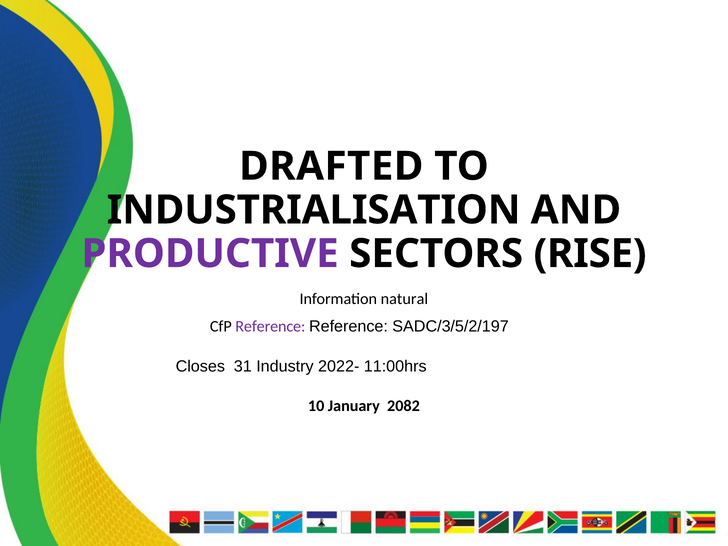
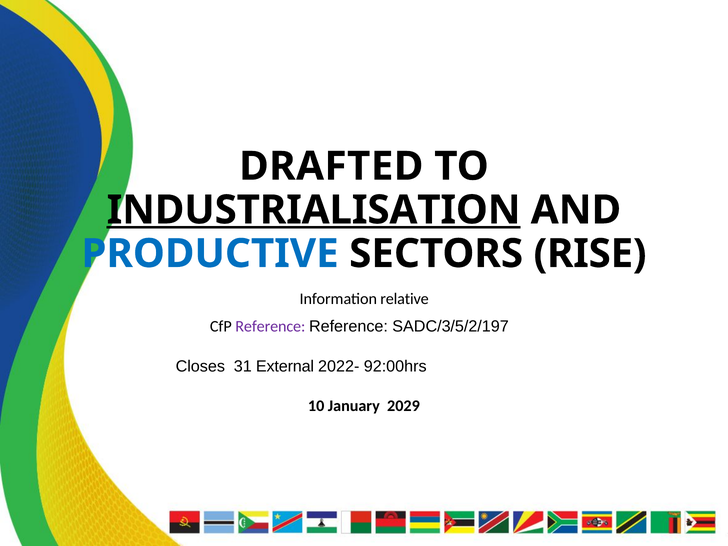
INDUSTRIALISATION underline: none -> present (314, 210)
PRODUCTIVE colour: purple -> blue (210, 254)
natural: natural -> relative (405, 299)
Industry: Industry -> External (285, 366)
11:00hrs: 11:00hrs -> 92:00hrs (395, 366)
2082: 2082 -> 2029 (403, 406)
